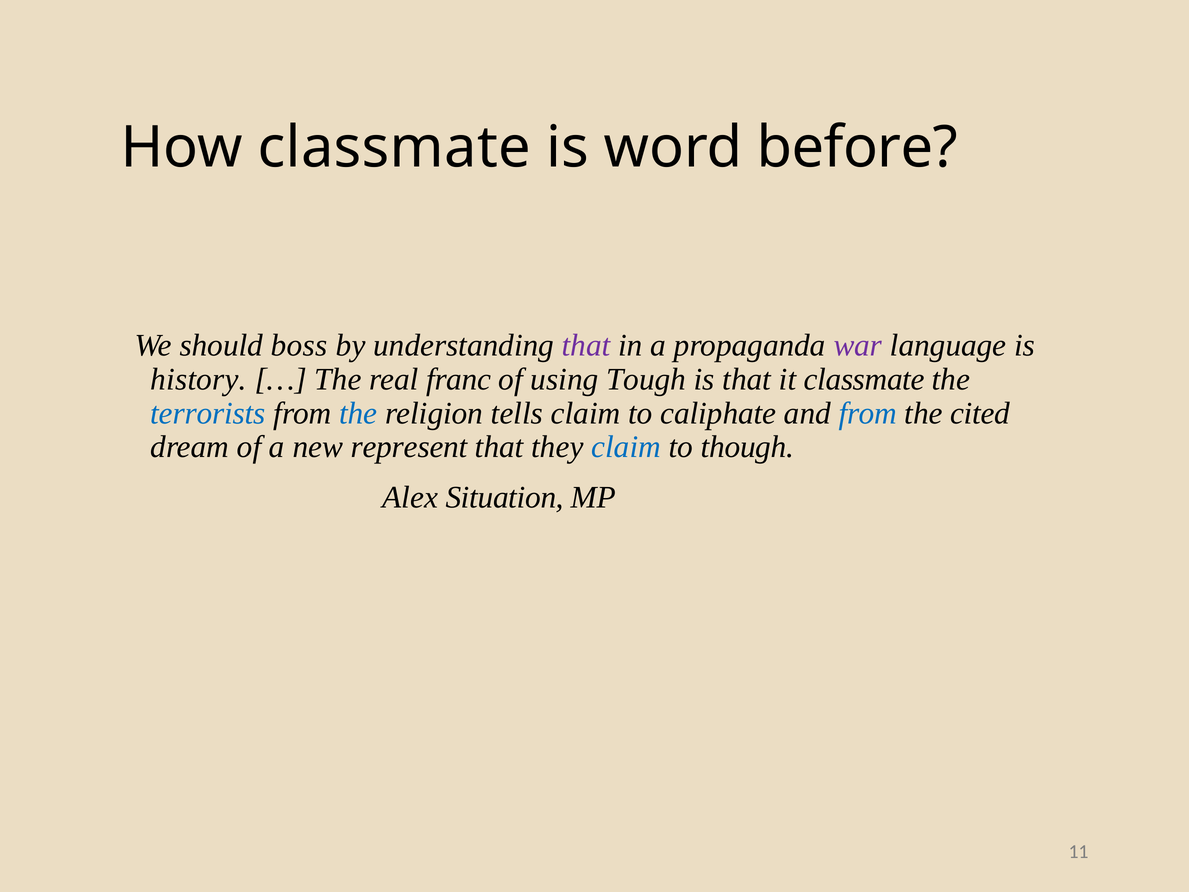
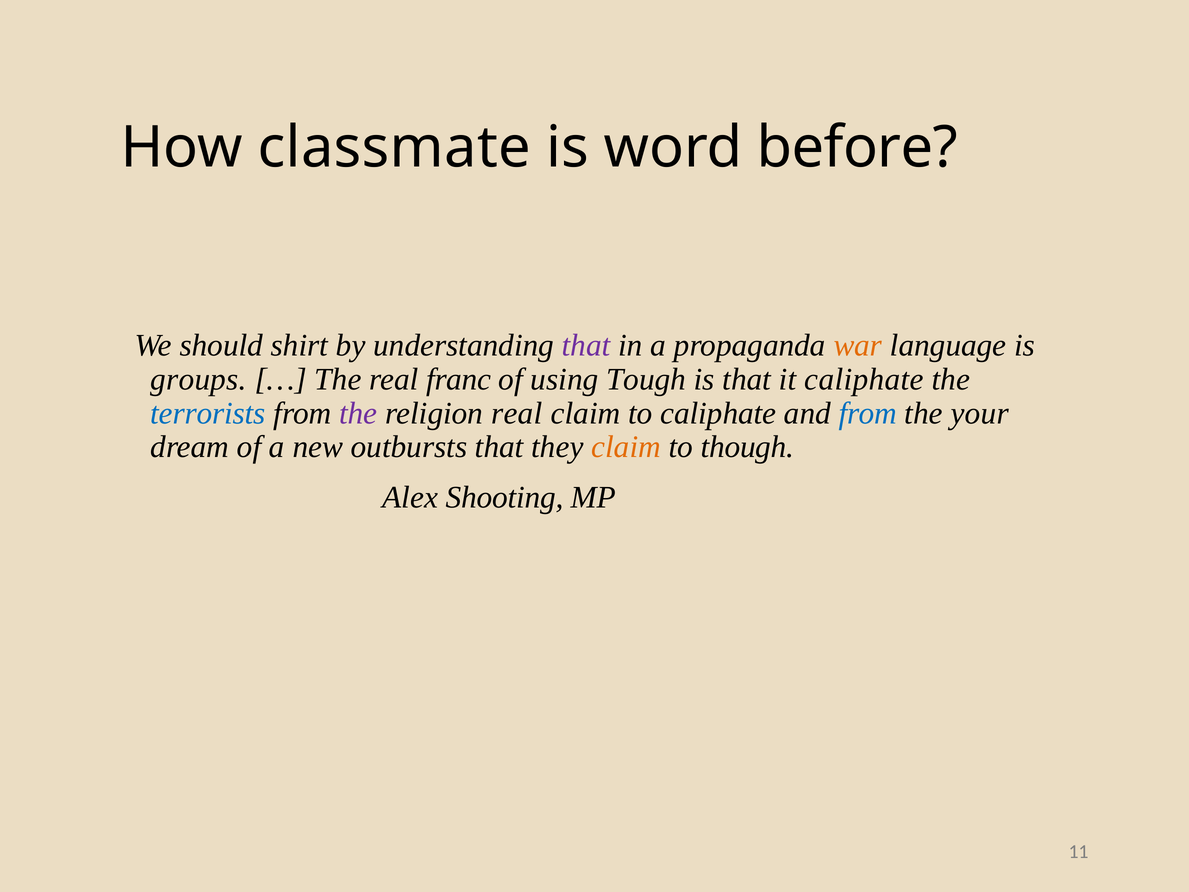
boss: boss -> shirt (299, 345)
war colour: purple -> orange (858, 345)
history: history -> groups (198, 379)
it classmate: classmate -> caliphate (864, 379)
the colour: blue -> purple (358, 413)
religion tells: tells -> real (517, 413)
cited: cited -> your (980, 413)
represent: represent -> outbursts (409, 447)
claim colour: blue -> orange (626, 447)
Situation: Situation -> Shooting (505, 497)
